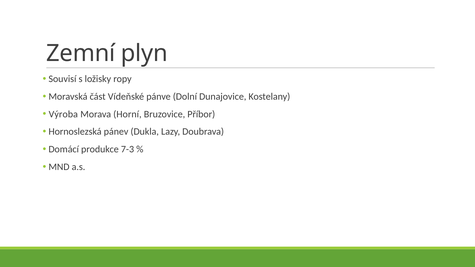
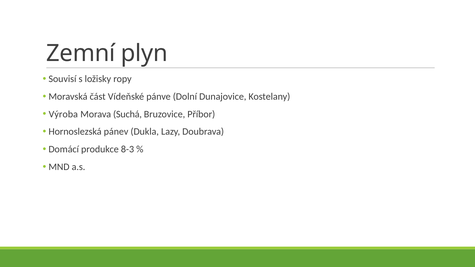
Horní: Horní -> Suchá (128, 114)
7-3: 7-3 -> 8-3 (128, 149)
